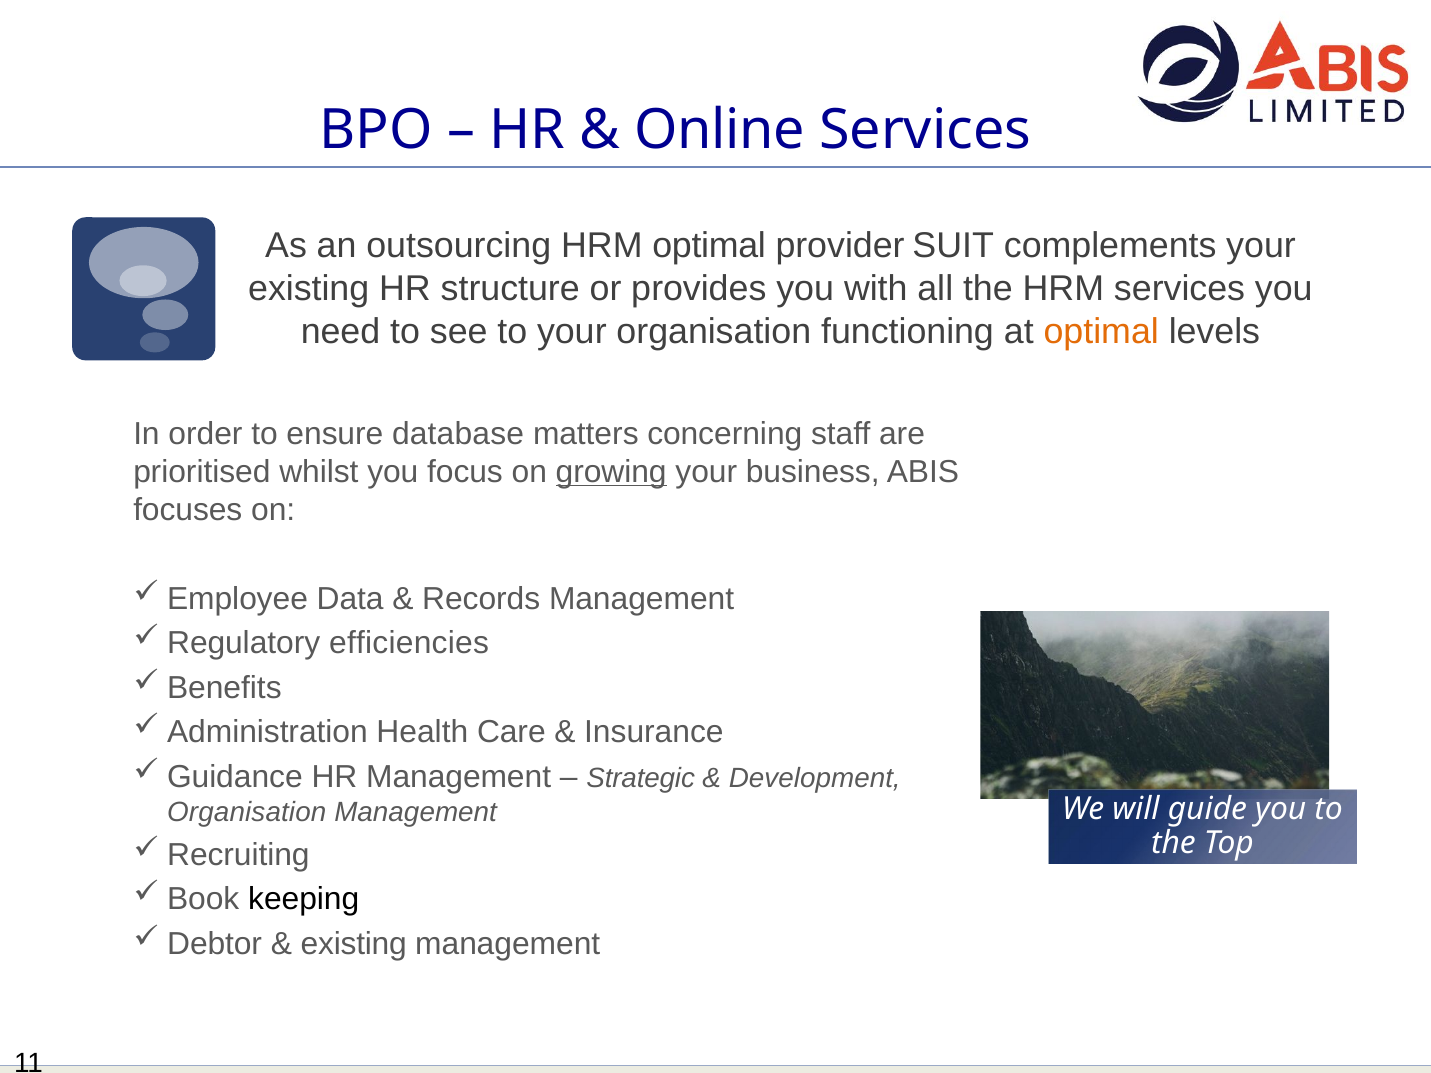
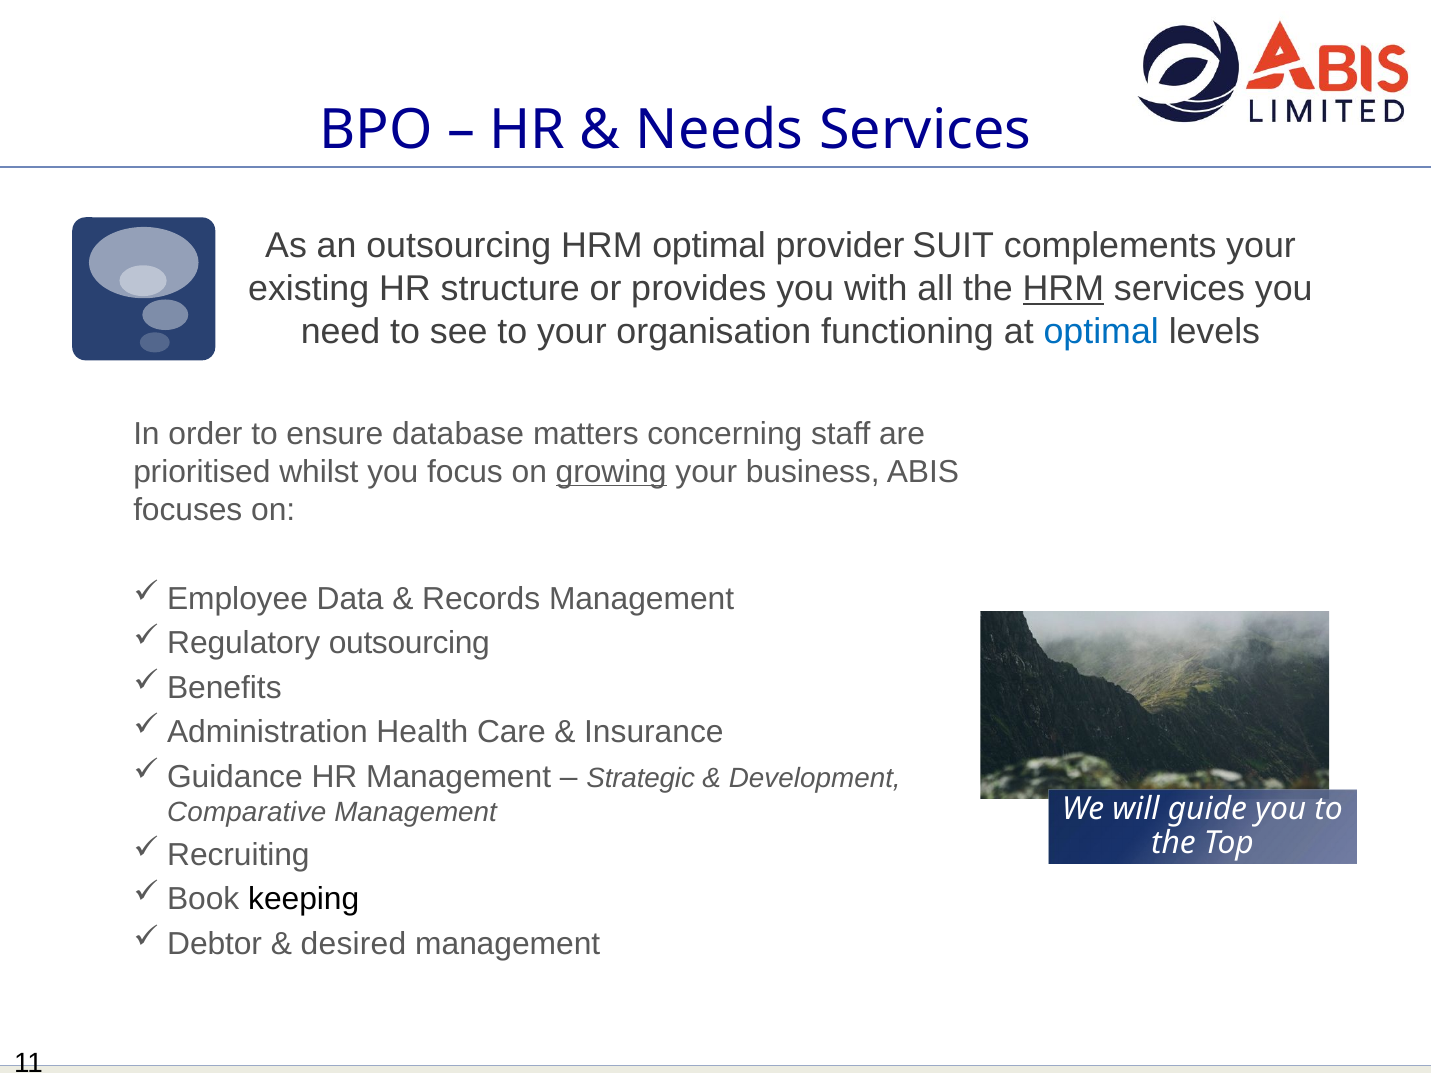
Online: Online -> Needs (719, 130)
HRM underline: none -> present (1063, 289)
optimal colour: orange -> blue (1101, 331)
efficiencies: efficiencies -> outsourcing (409, 644)
Organisation: Organisation -> Comparative (247, 813)
existing: existing -> desired (354, 944)
